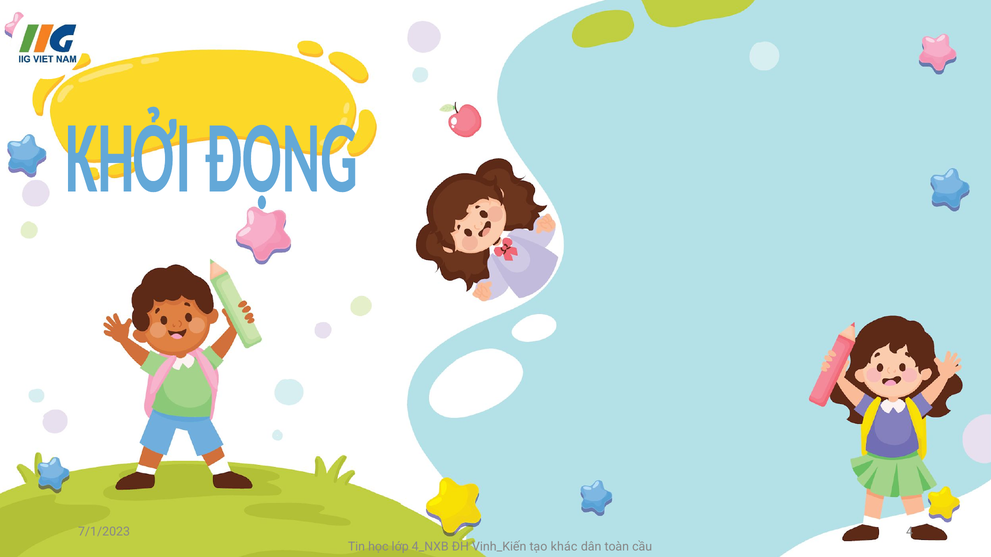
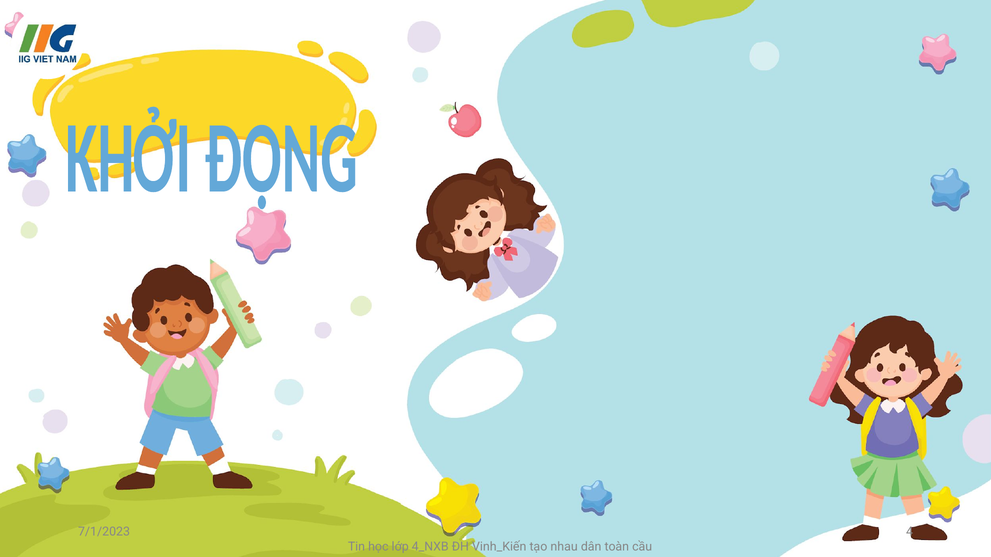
khác: khác -> nhau (564, 547)
